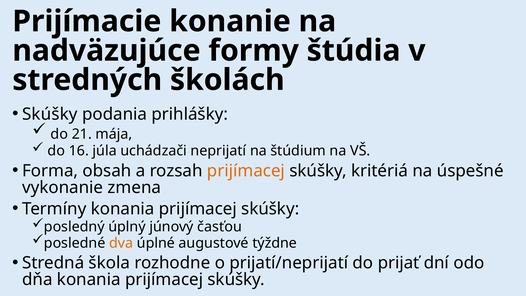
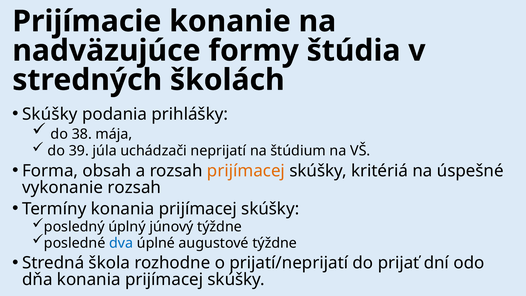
21: 21 -> 38 (82, 134)
16: 16 -> 39 (79, 151)
vykonanie zmena: zmena -> rozsah (134, 187)
júnový časťou: časťou -> týždne (220, 227)
dva colour: orange -> blue (121, 243)
